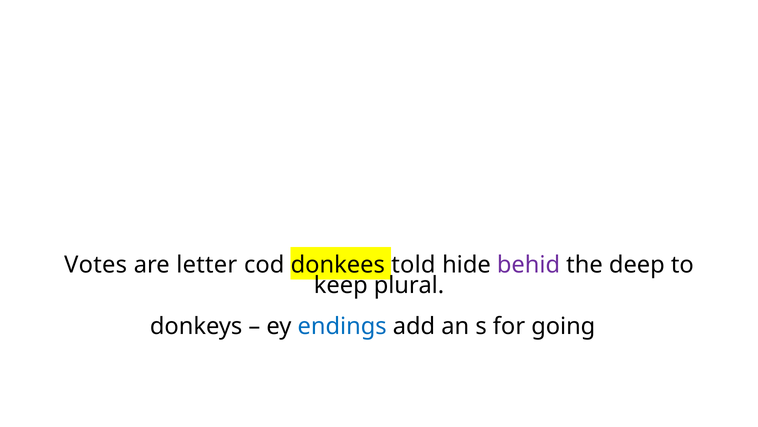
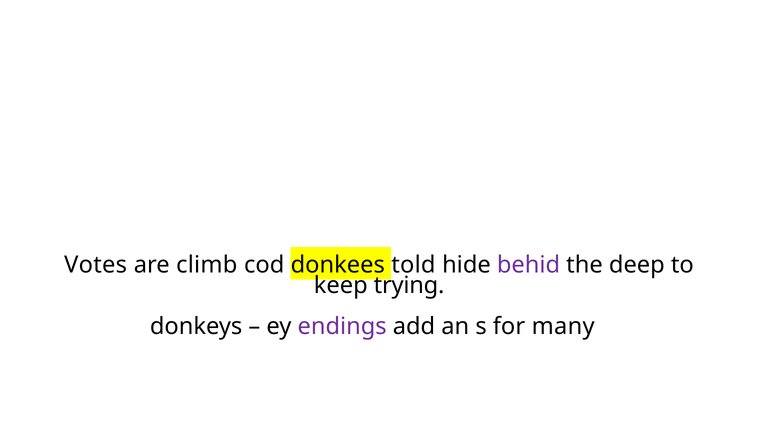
letter: letter -> climb (207, 264)
plural: plural -> trying (409, 285)
endings colour: blue -> purple (342, 326)
going: going -> many (563, 326)
